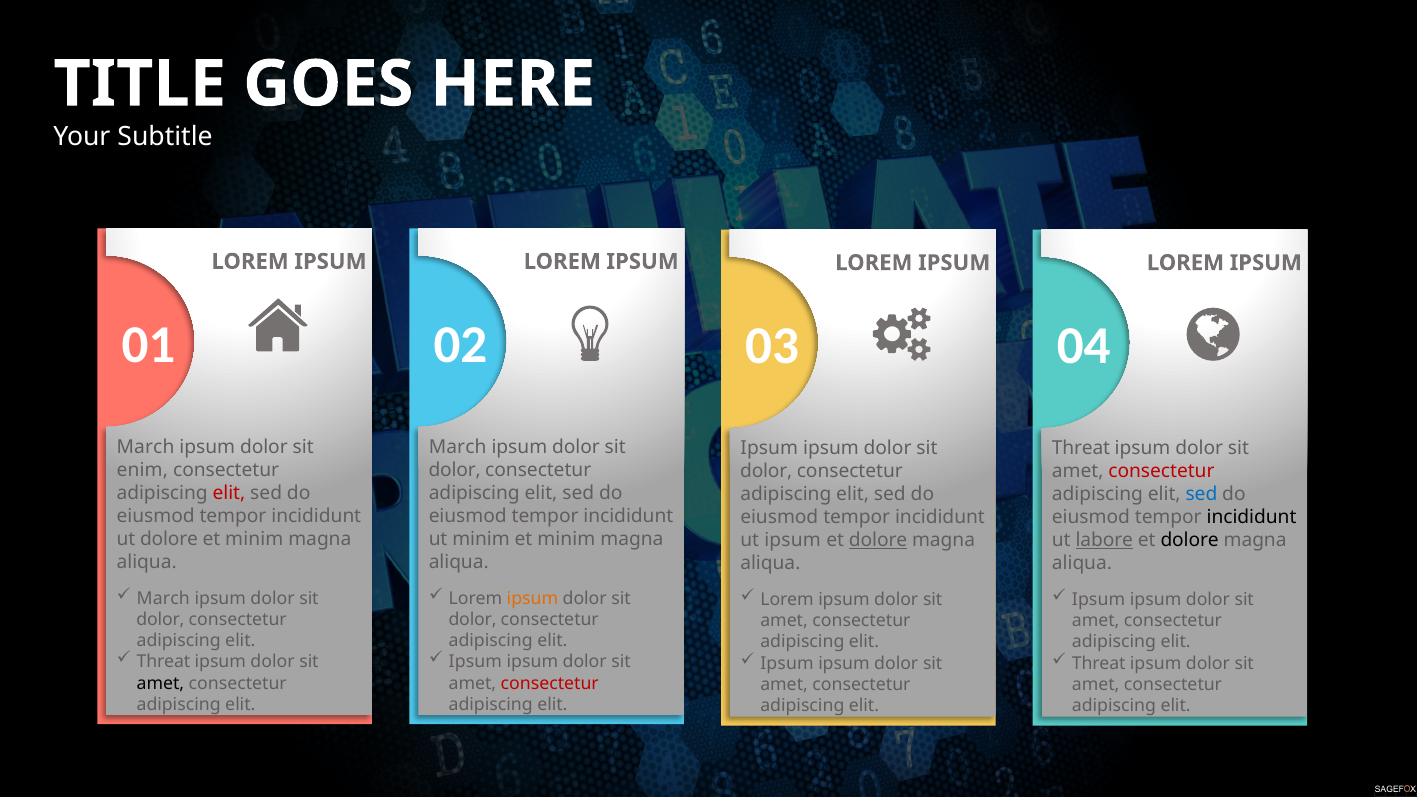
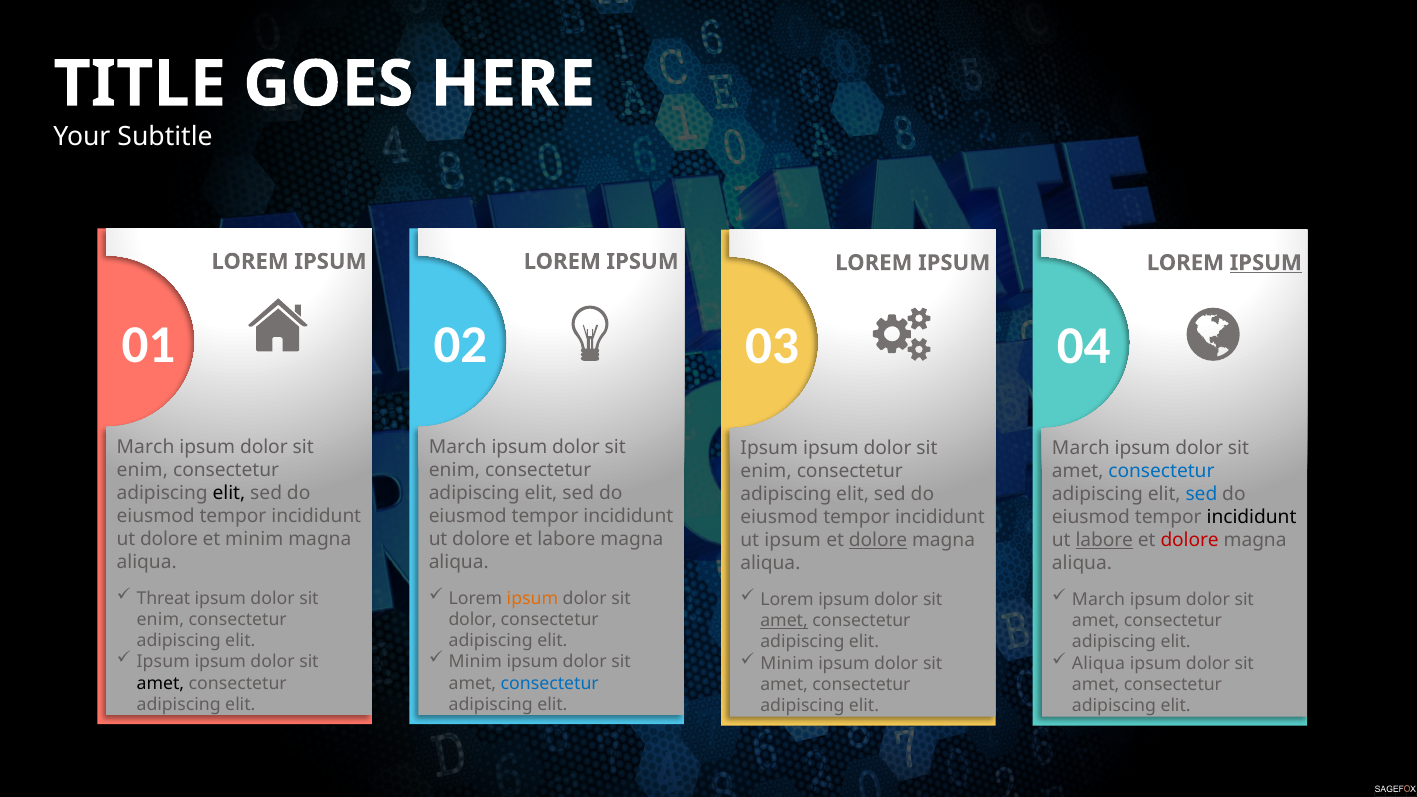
IPSUM underline: none -> present (1266, 263)
Threat: Threat -> March (1081, 448)
dolor: dolor -> enim (454, 470)
dolor: dolor -> enim (766, 471)
consectetur colour: red -> blue (1161, 471)
elit colour: red -> black (229, 493)
minim: minim -> dolore (481, 539)
minim: minim -> labore (566, 539)
dolore colour: black -> red (1190, 540)
March: March -> Threat (163, 598)
Ipsum: Ipsum -> March (1099, 600)
dolor: dolor -> enim (160, 620)
amet underline: none -> present (784, 621)
Threat: Threat -> Ipsum (163, 662)
Ipsum: Ipsum -> Minim (475, 662)
Ipsum: Ipsum -> Minim (787, 663)
Threat: Threat -> Aliqua (1099, 663)
consectetur colour: red -> blue (550, 683)
